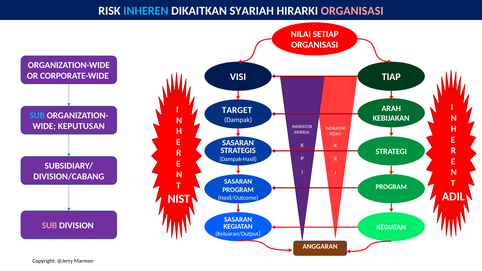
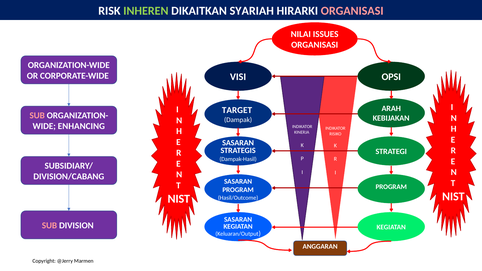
INHEREN colour: light blue -> light green (146, 11)
SETIAP: SETIAP -> ISSUES (326, 34)
TIAP: TIAP -> OPSI (391, 77)
SUB colour: light blue -> pink (37, 115)
KEPUTUSAN: KEPUTUSAN -> ENHANCING (81, 126)
ADIL: ADIL -> NIST (453, 197)
